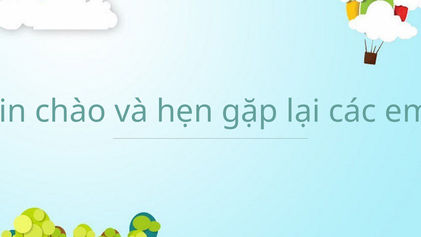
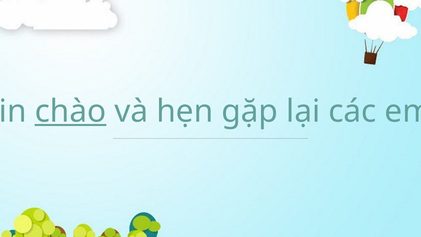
chào underline: none -> present (71, 111)
